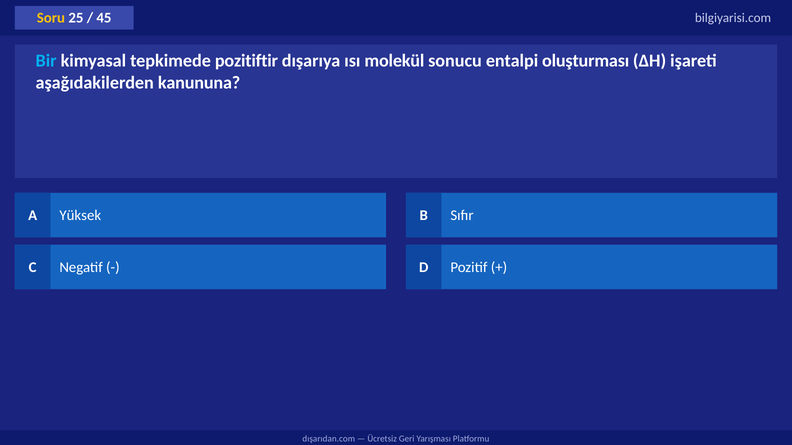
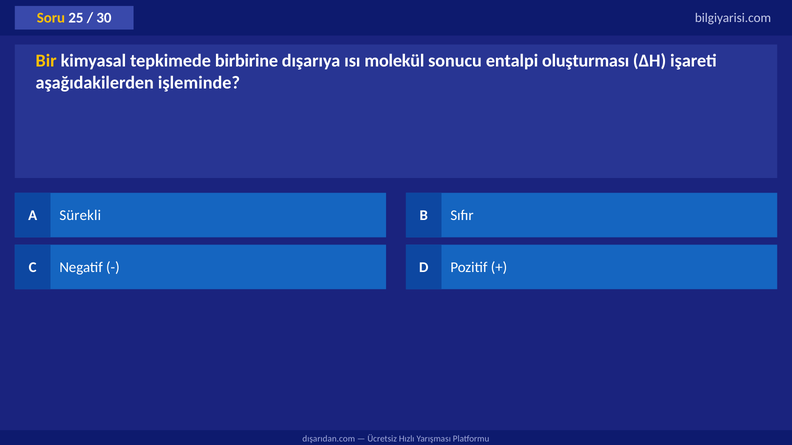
45: 45 -> 30 (104, 18)
Bir colour: light blue -> yellow (46, 61)
pozitiftir: pozitiftir -> birbirine (246, 61)
kanununa: kanununa -> işleminde (199, 83)
Yüksek: Yüksek -> Sürekli (80, 216)
Geri: Geri -> Hızlı (407, 439)
